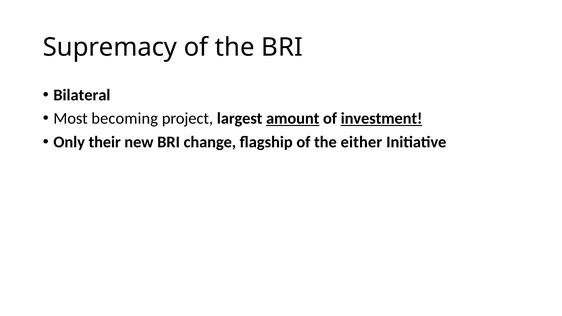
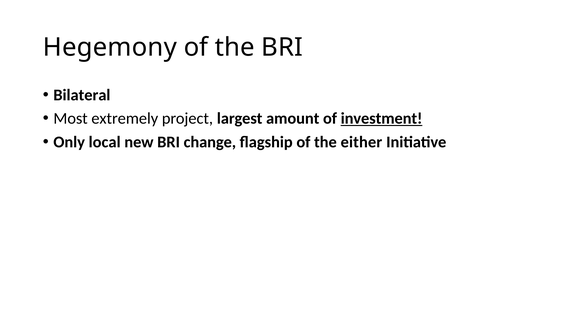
Supremacy: Supremacy -> Hegemony (110, 47)
becoming: becoming -> extremely (125, 119)
amount underline: present -> none (293, 119)
their: their -> local (105, 142)
